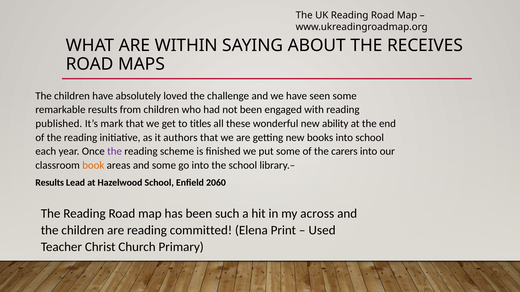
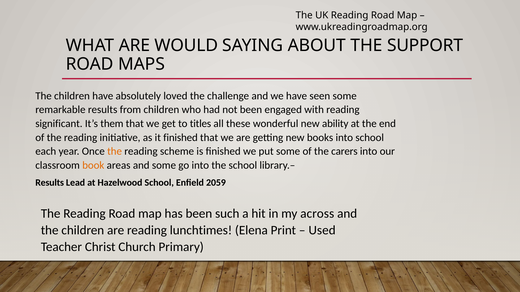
WITHIN: WITHIN -> WOULD (186, 46)
RECEIVES: RECEIVES -> SUPPORT (425, 46)
published: published -> significant (59, 124)
mark: mark -> them (112, 124)
it authors: authors -> finished (181, 138)
the colour: purple -> orange (115, 152)
2060: 2060 -> 2059 (216, 183)
committed: committed -> lunchtimes (201, 231)
